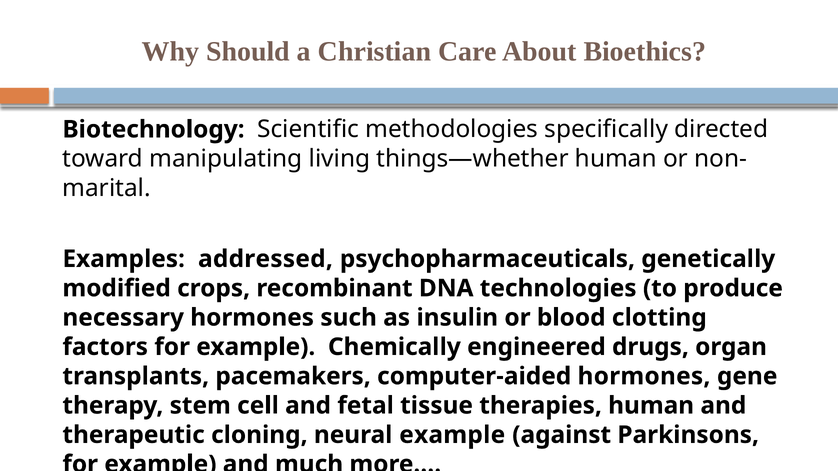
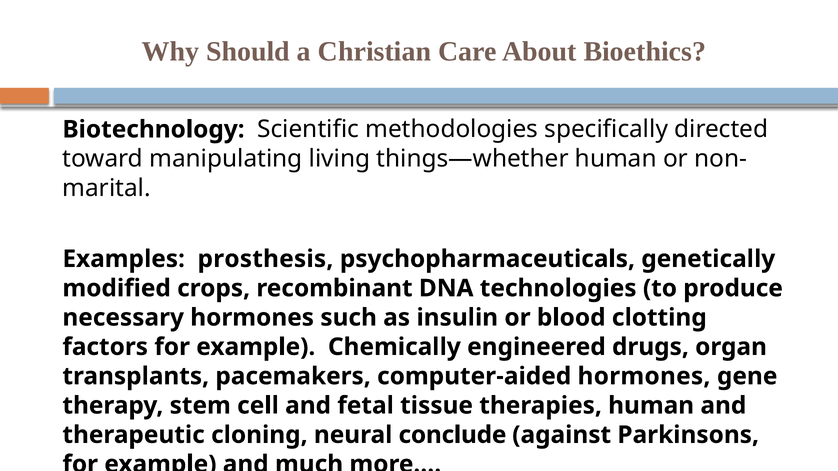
addressed: addressed -> prosthesis (265, 259)
neural example: example -> conclude (452, 435)
